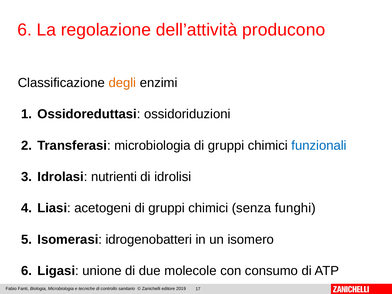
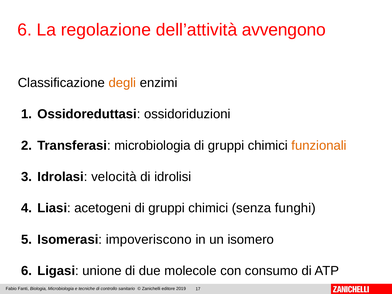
producono: producono -> avvengono (284, 30)
funzionali colour: blue -> orange (319, 145)
nutrienti: nutrienti -> velocità (114, 177)
idrogenobatteri: idrogenobatteri -> impoveriscono (149, 240)
